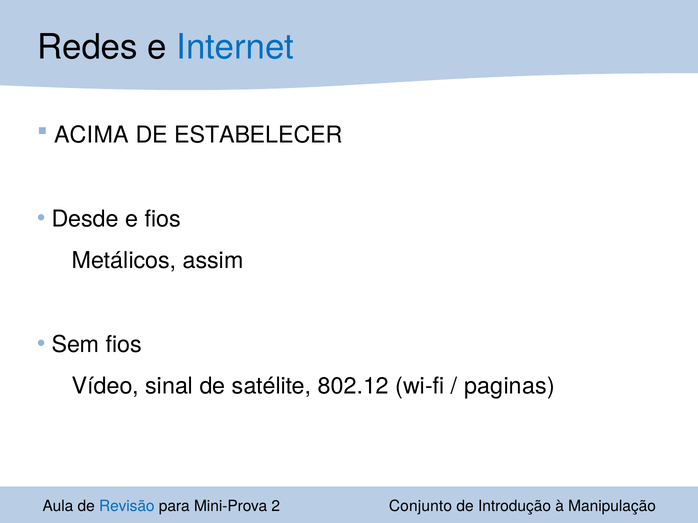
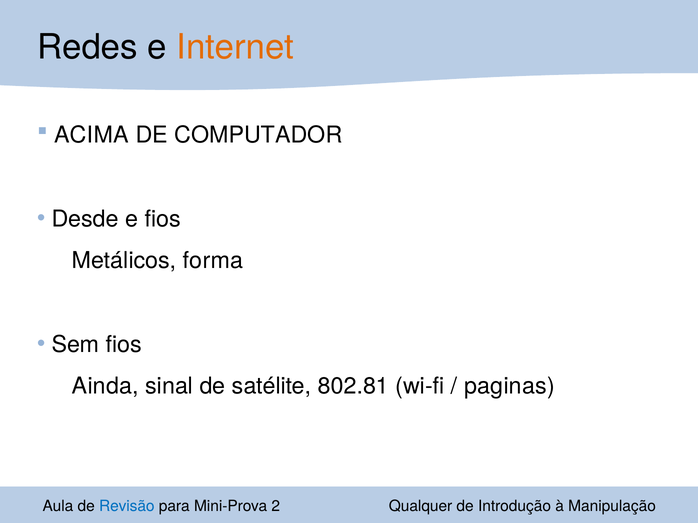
Internet colour: blue -> orange (235, 47)
ESTABELECER: ESTABELECER -> COMPUTADOR (258, 135)
assim: assim -> forma (213, 261)
Vídeo: Vídeo -> Ainda (105, 387)
802.12: 802.12 -> 802.81 (353, 387)
Conjunto: Conjunto -> Qualquer (421, 506)
